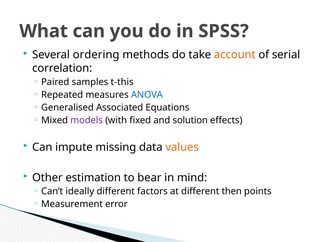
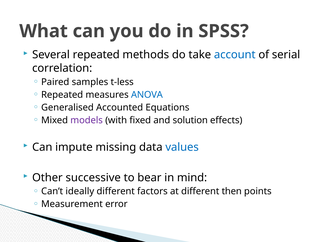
Several ordering: ordering -> repeated (96, 55)
account colour: orange -> blue (235, 55)
t-this: t-this -> t-less (122, 82)
Associated: Associated -> Accounted (120, 107)
values colour: orange -> blue (182, 147)
estimation: estimation -> successive (93, 177)
